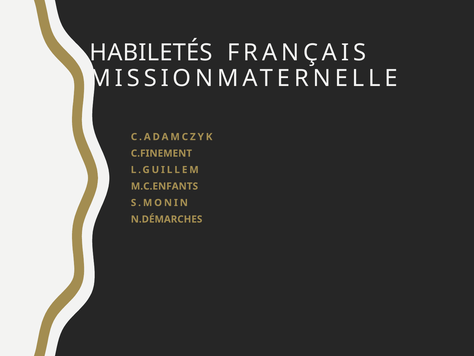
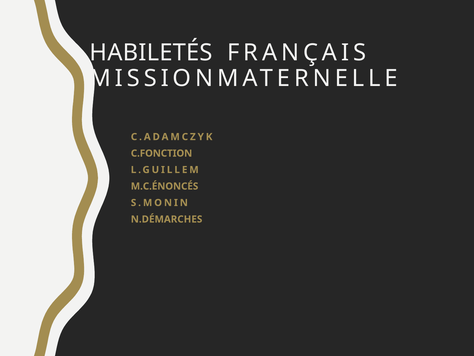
C.FINEMENT: C.FINEMENT -> C.FONCTION (161, 153)
M.C.ENFANTS: M.C.ENFANTS -> M.C.ÉNONCÉS (165, 186)
